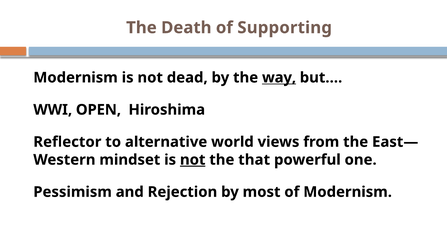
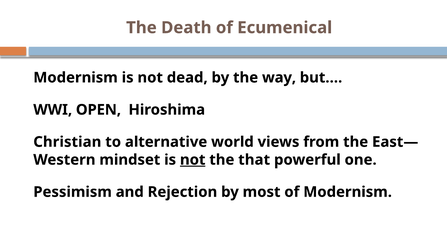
Supporting: Supporting -> Ecumenical (285, 28)
way underline: present -> none (279, 78)
Reflector: Reflector -> Christian (67, 142)
